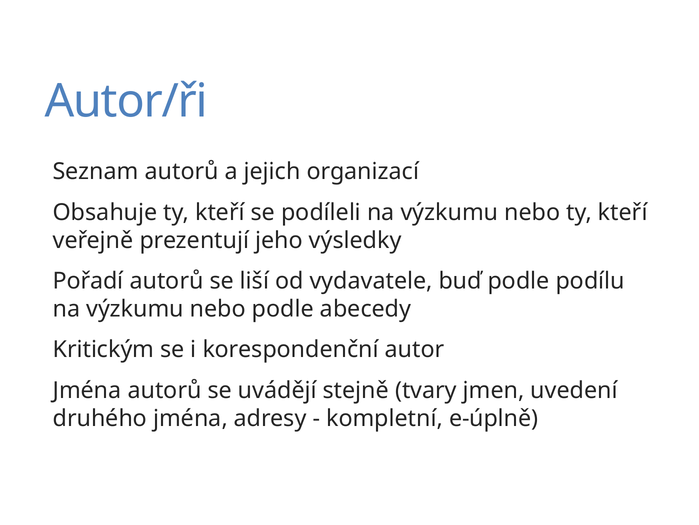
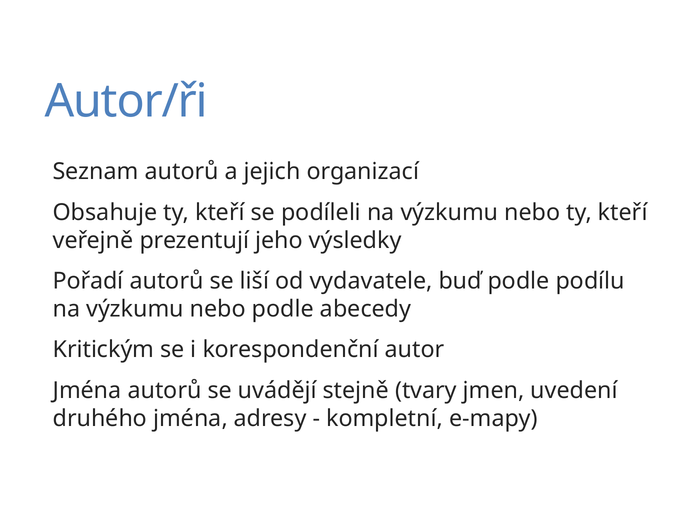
e-úplně: e-úplně -> e-mapy (493, 418)
